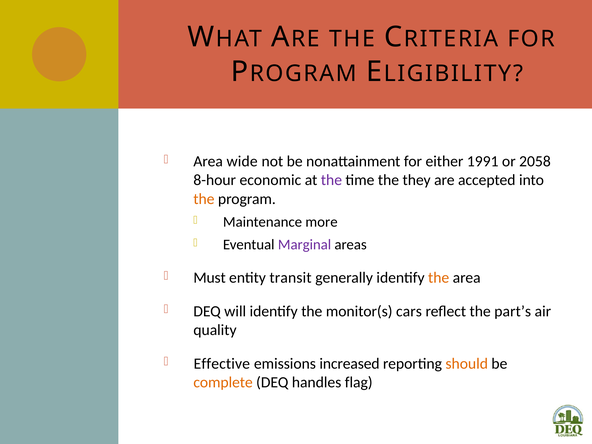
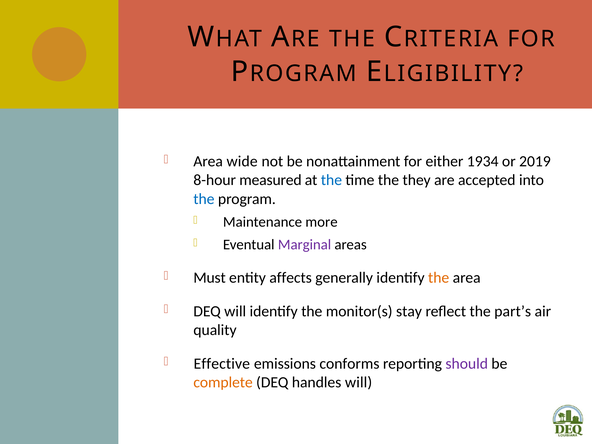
1991: 1991 -> 1934 (483, 161)
2058: 2058 -> 2019 (535, 161)
economic: economic -> measured (270, 180)
the colour: purple -> blue (331, 180)
the colour: orange -> blue (204, 199)
transit: transit -> affects (291, 278)
cars: cars -> stay (409, 311)
increased: increased -> conforms (349, 364)
should colour: orange -> purple (467, 364)
handles flag: flag -> will (359, 382)
